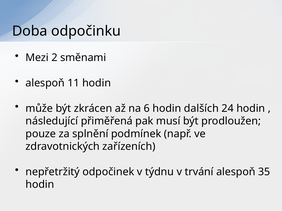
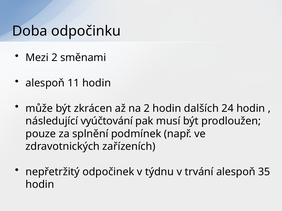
na 6: 6 -> 2 (147, 109)
přiměřená: přiměřená -> vyúčtování (107, 121)
